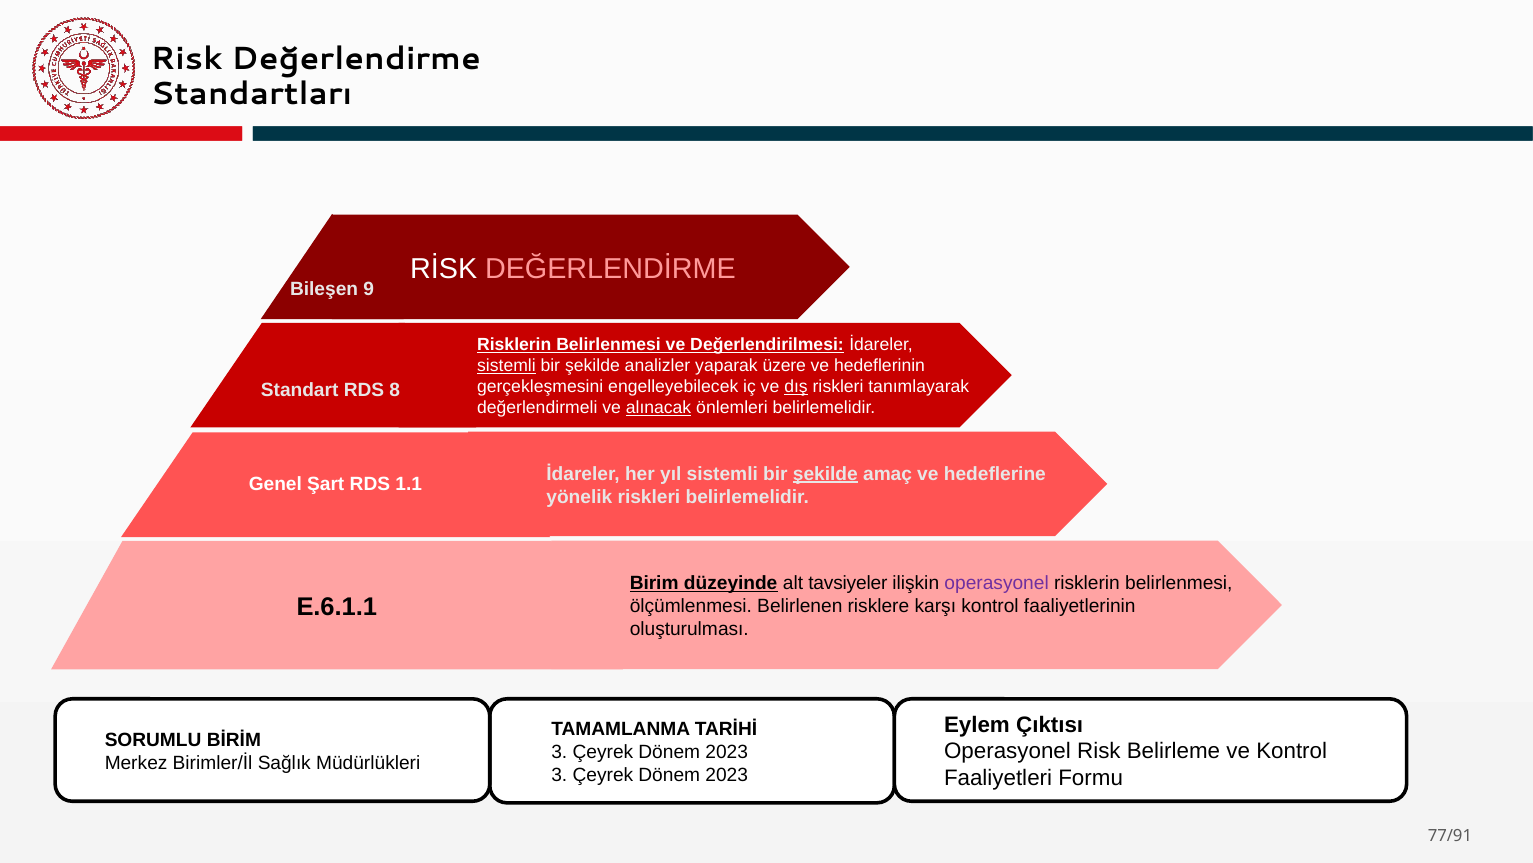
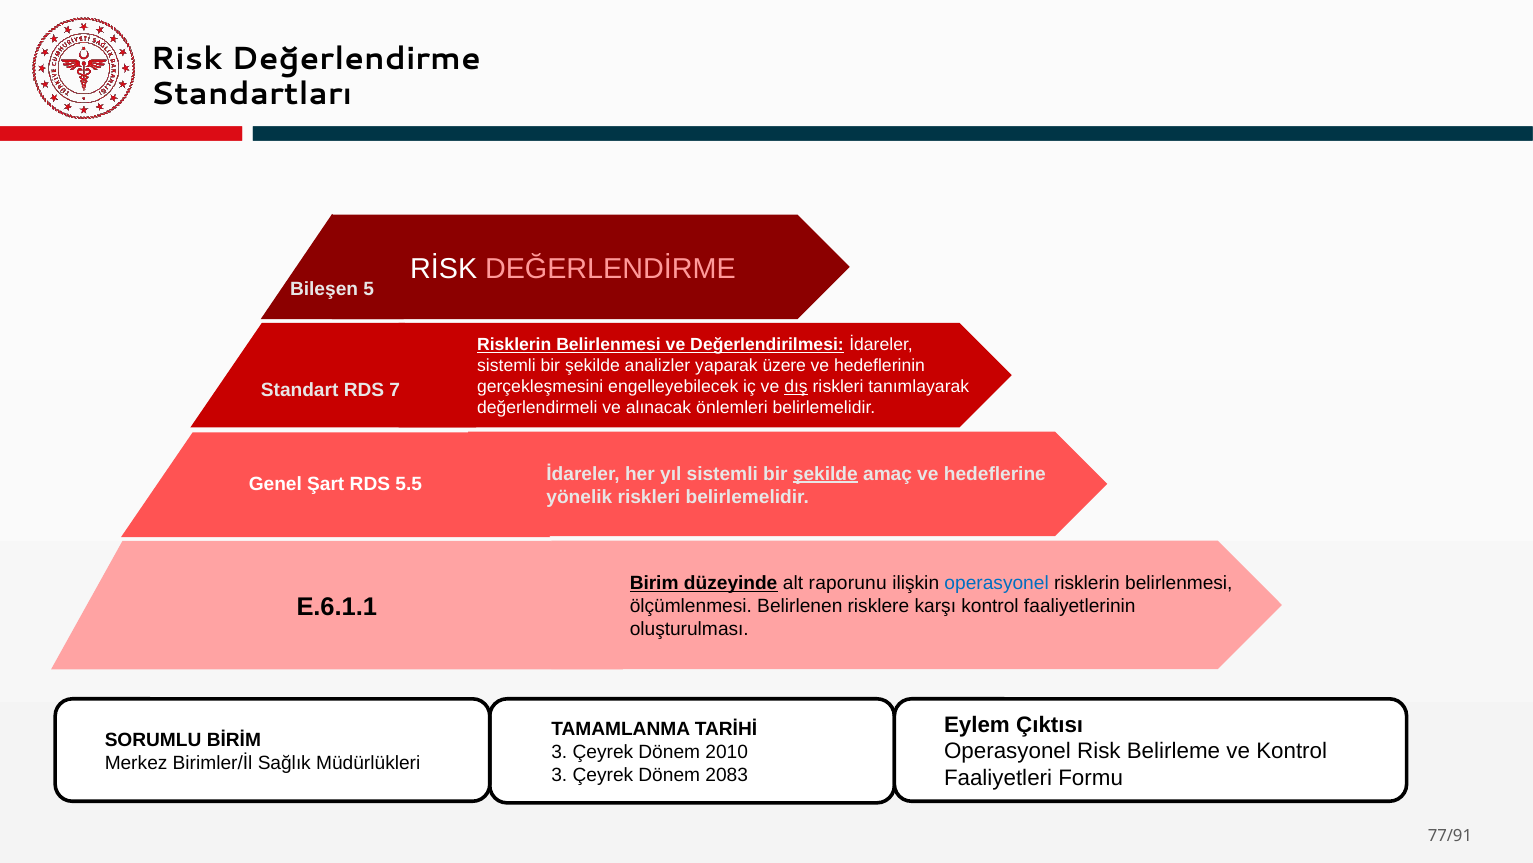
9: 9 -> 5 (369, 289)
sistemli underline: present -> none (506, 366)
8: 8 -> 7 (395, 390)
alınacak underline: present -> none (659, 408)
1.1: 1.1 -> 5.5 (409, 484)
tavsiyeler: tavsiyeler -> raporunu (848, 583)
operasyonel colour: purple -> blue (997, 583)
2023: 2023 -> 2010 (727, 752)
2023: 2023 -> 2083 (727, 775)
